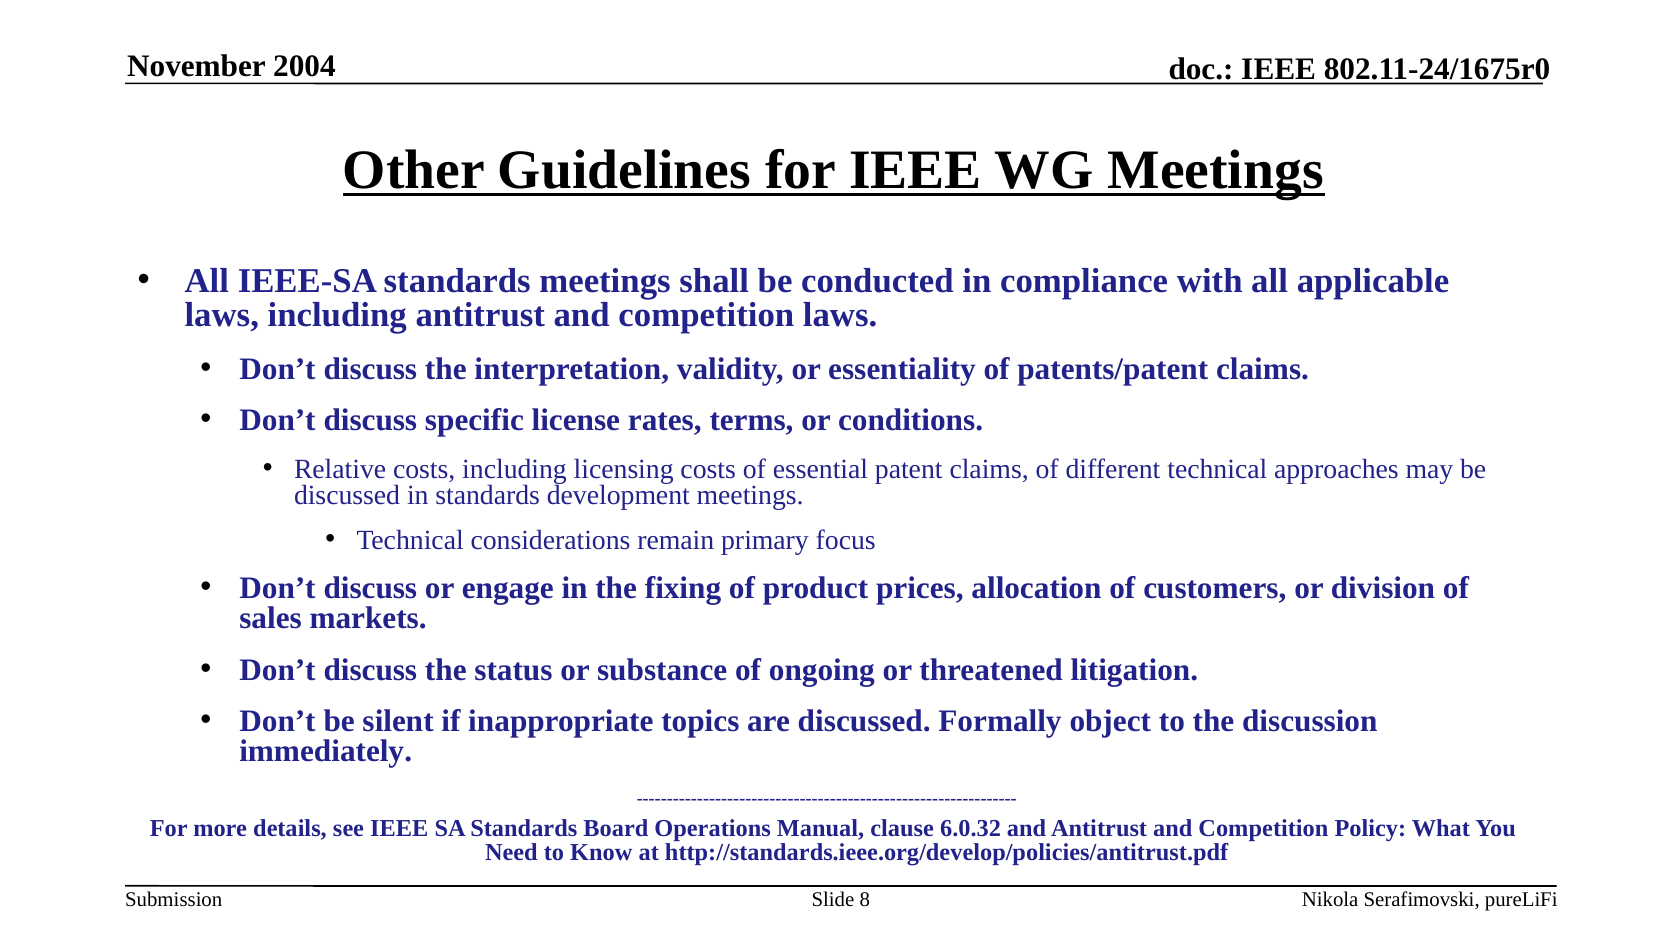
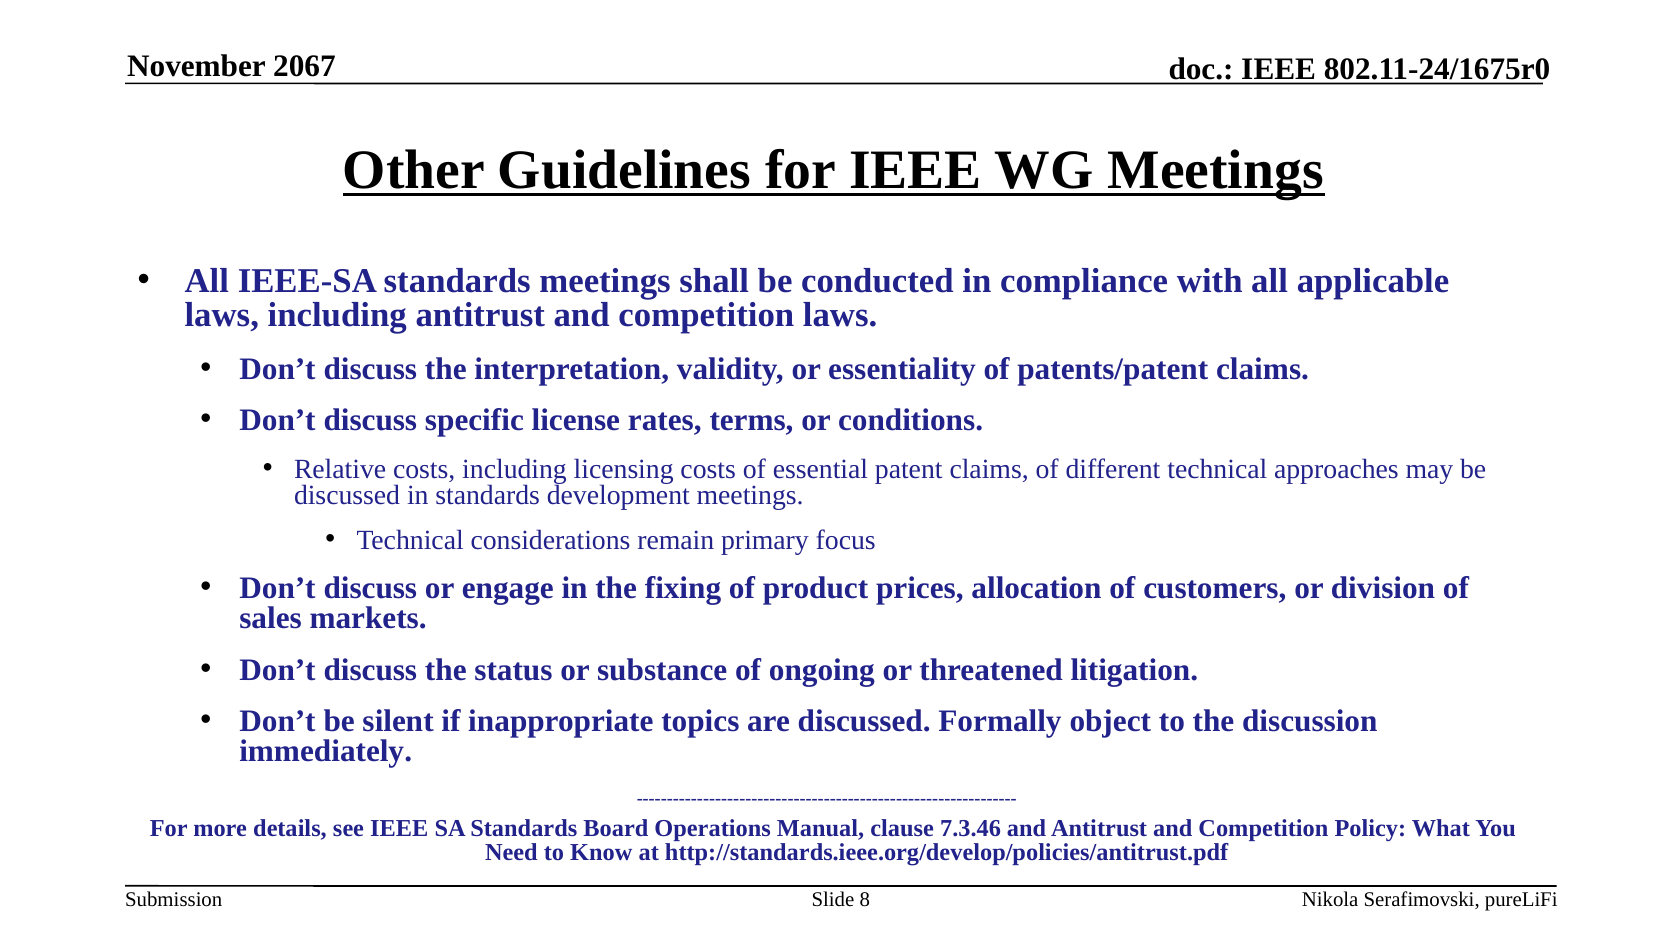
2004: 2004 -> 2067 (304, 66)
6.0.32: 6.0.32 -> 7.3.46 (971, 829)
